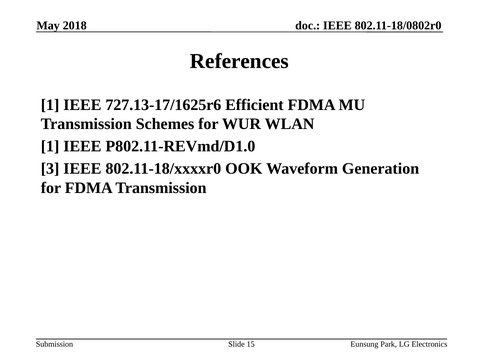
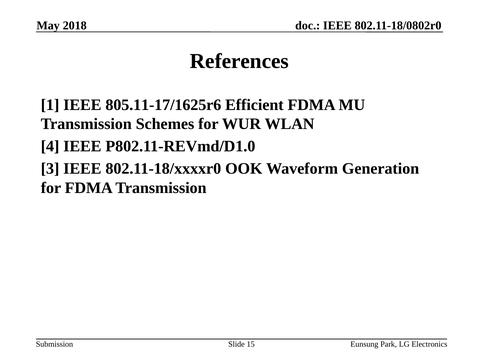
727.13-17/1625r6: 727.13-17/1625r6 -> 805.11-17/1625r6 (163, 105)
1: 1 -> 4 (50, 146)
